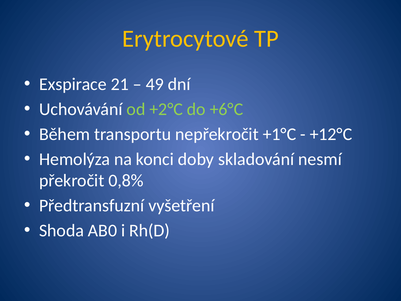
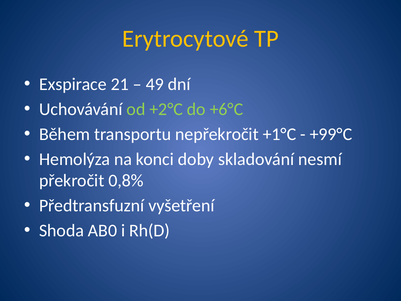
+12°C: +12°C -> +99°C (331, 134)
